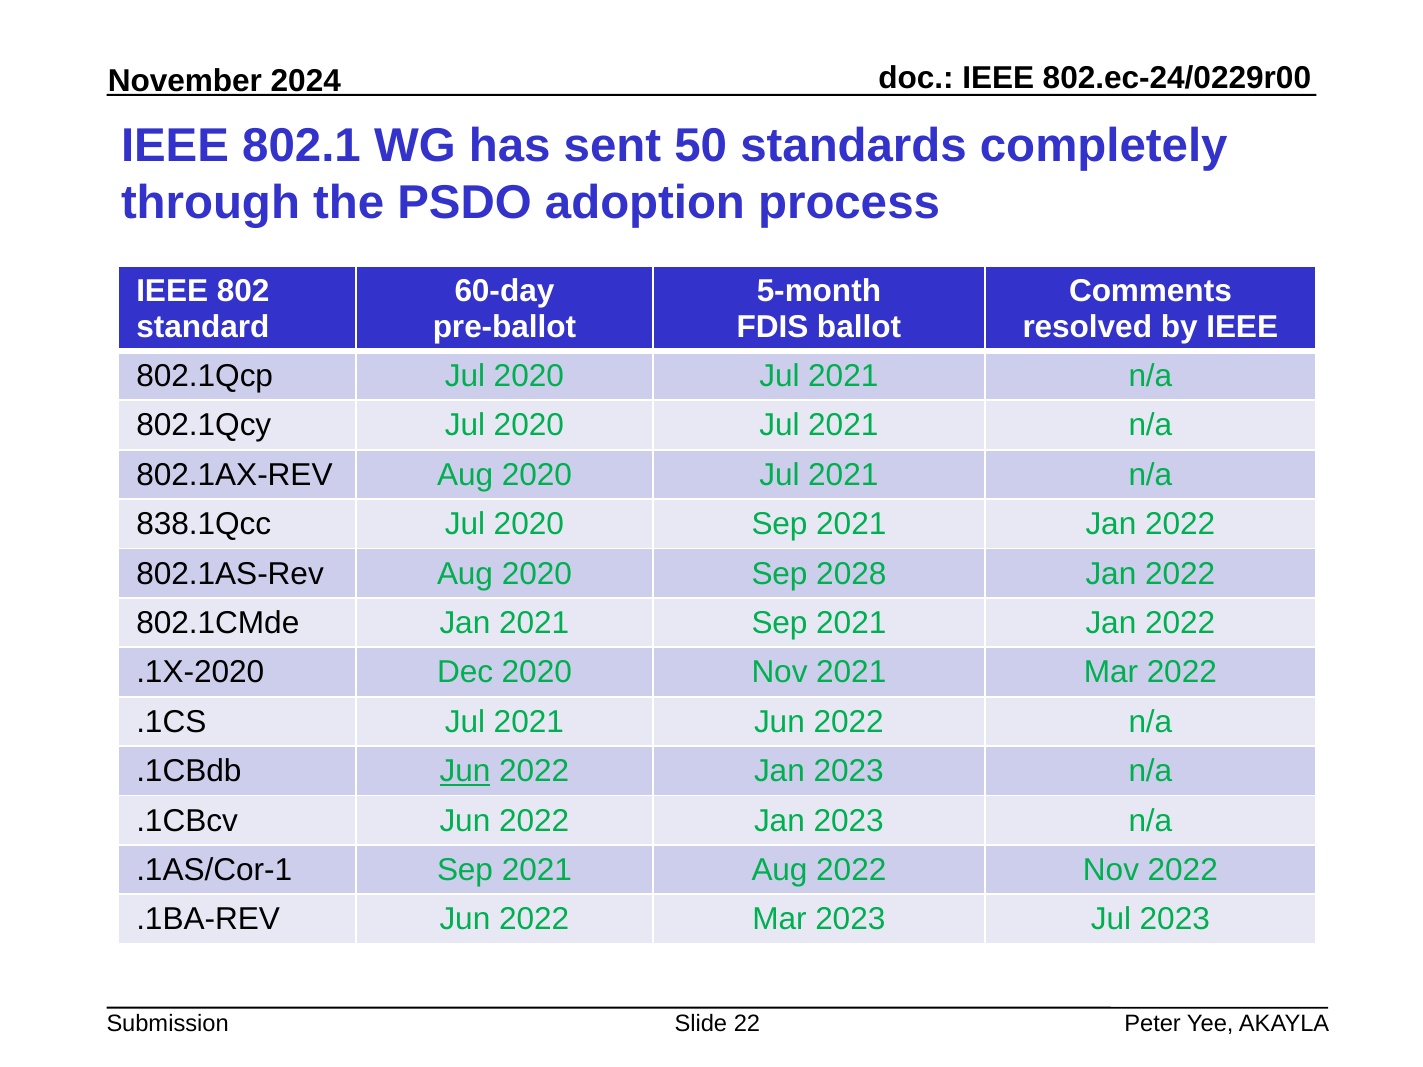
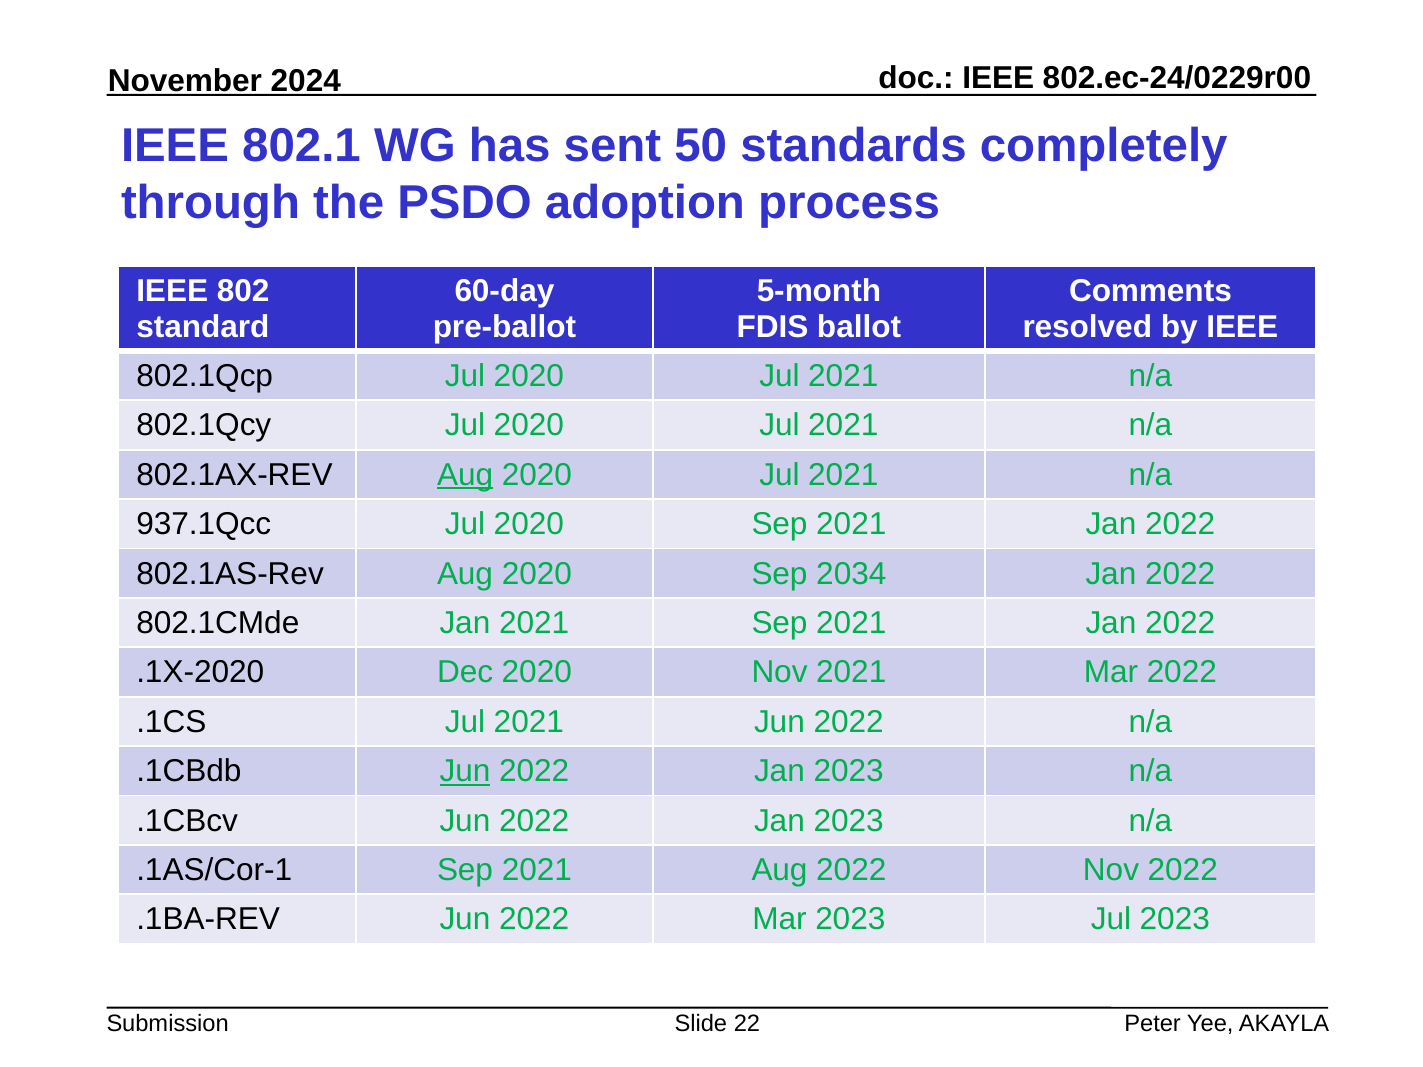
Aug underline: none -> present (465, 475)
838.1Qcc: 838.1Qcc -> 937.1Qcc (204, 524)
2028: 2028 -> 2034 (851, 574)
